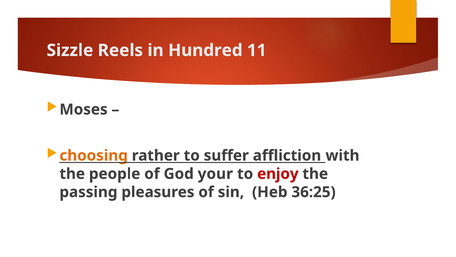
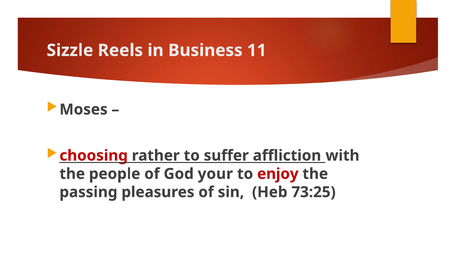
Hundred: Hundred -> Business (205, 50)
choosing colour: orange -> red (94, 155)
36:25: 36:25 -> 73:25 (314, 192)
